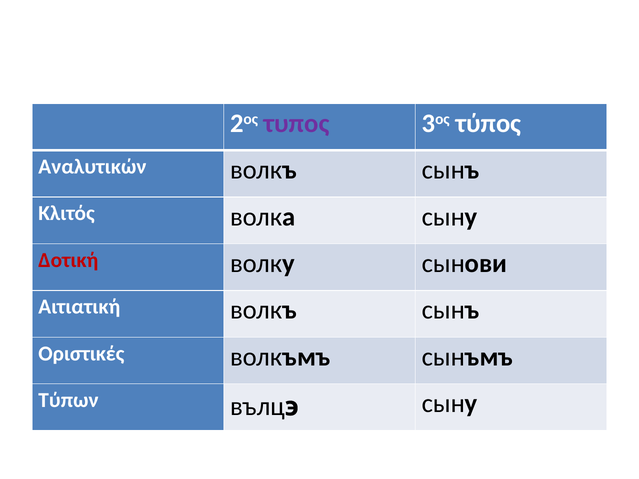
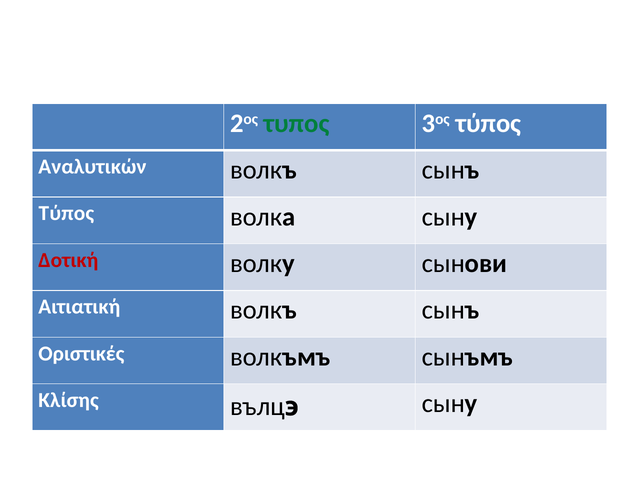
τυπος colour: purple -> green (297, 123)
Κλιτός: Κλιτός -> Τύπος (66, 214)
Τύπων: Τύπων -> Κλίσης (69, 400)
